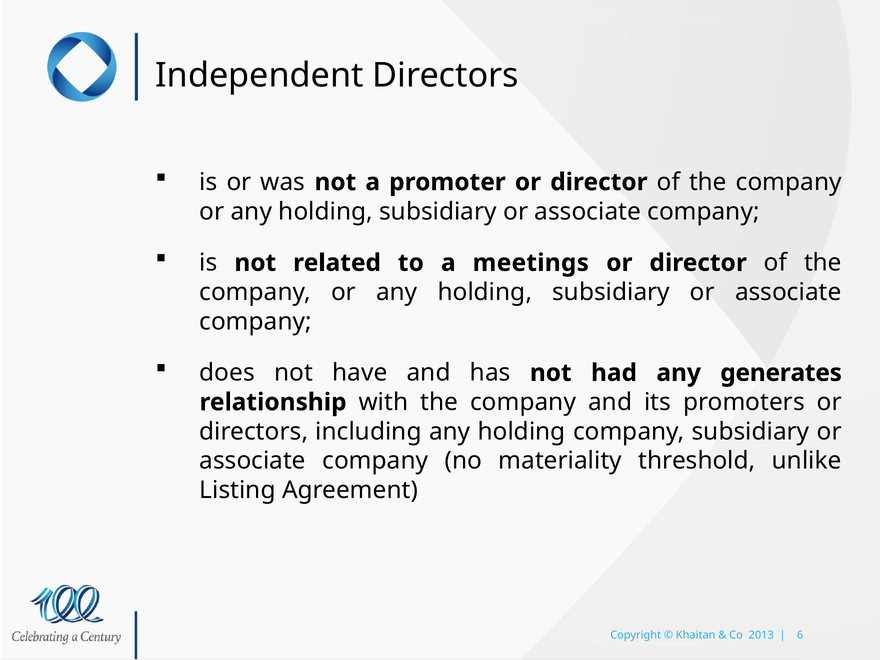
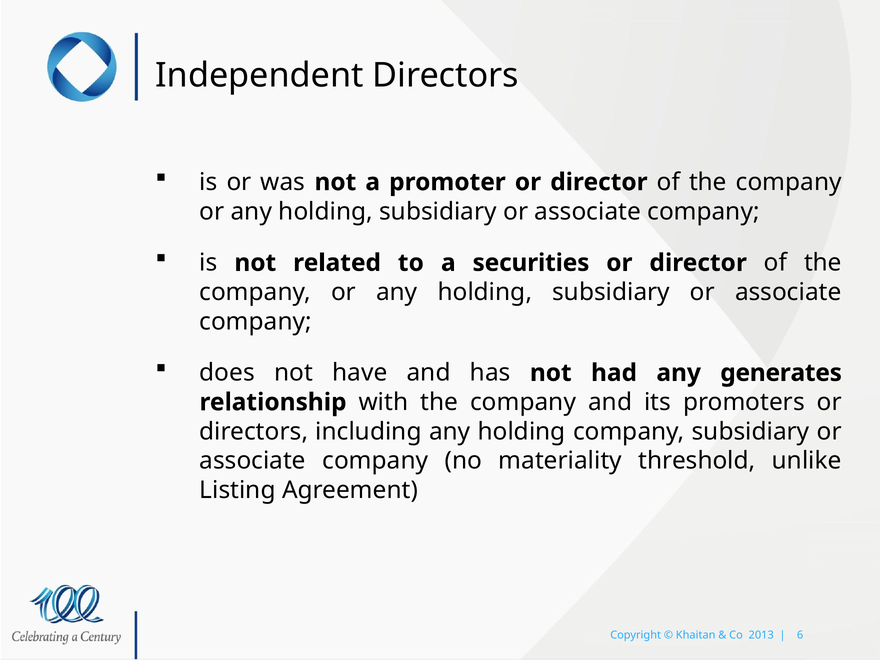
meetings: meetings -> securities (531, 263)
